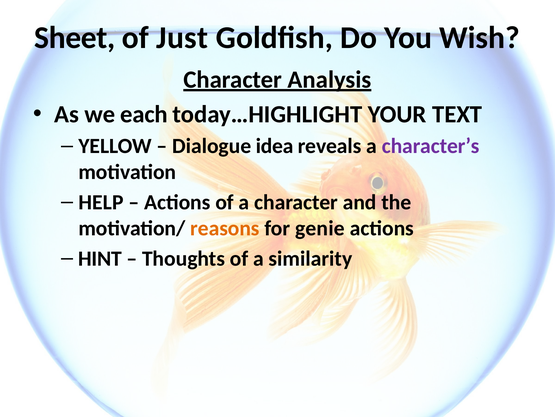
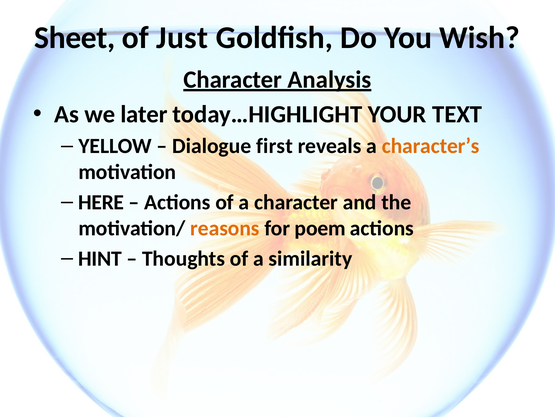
each: each -> later (144, 114)
idea: idea -> first (274, 146)
character’s colour: purple -> orange (431, 146)
HELP: HELP -> HERE (101, 202)
genie: genie -> poem (320, 228)
